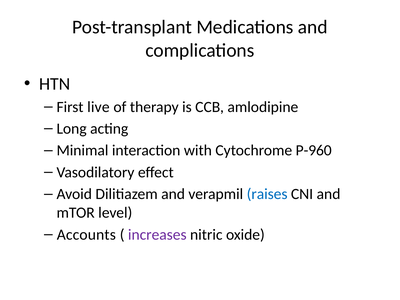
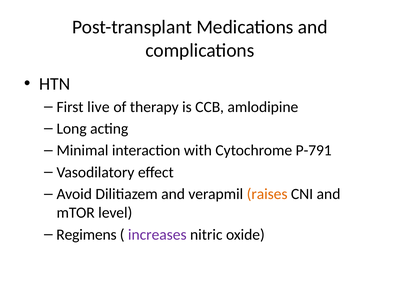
P-960: P-960 -> P-791 (314, 150)
raises colour: blue -> orange (267, 194)
Accounts: Accounts -> Regimens (86, 235)
